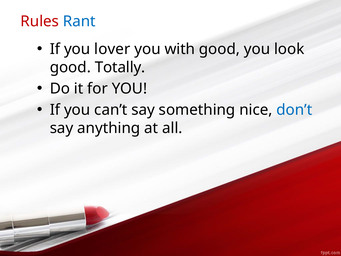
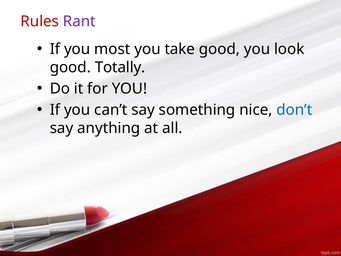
Rant colour: blue -> purple (79, 21)
lover: lover -> most (112, 49)
with: with -> take (180, 49)
